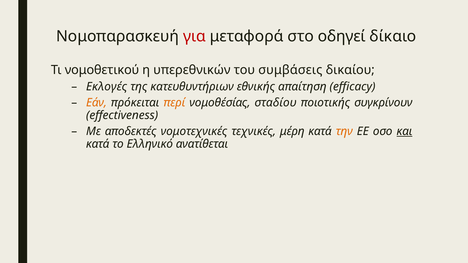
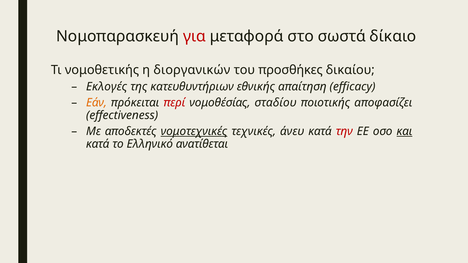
οδηγεί: οδηγεί -> σωστά (342, 36)
νομοθετικού: νομοθετικού -> νομοθετικής (102, 70)
υπερεθνικών: υπερεθνικών -> διοργανικών (192, 70)
συμβάσεις: συμβάσεις -> προσθήκες (290, 70)
περί colour: orange -> red (174, 103)
συγκρίνουν: συγκρίνουν -> αποφασίζει (383, 103)
νομοτεχνικές underline: none -> present (194, 131)
μέρη: μέρη -> άνευ (292, 131)
την colour: orange -> red (344, 131)
